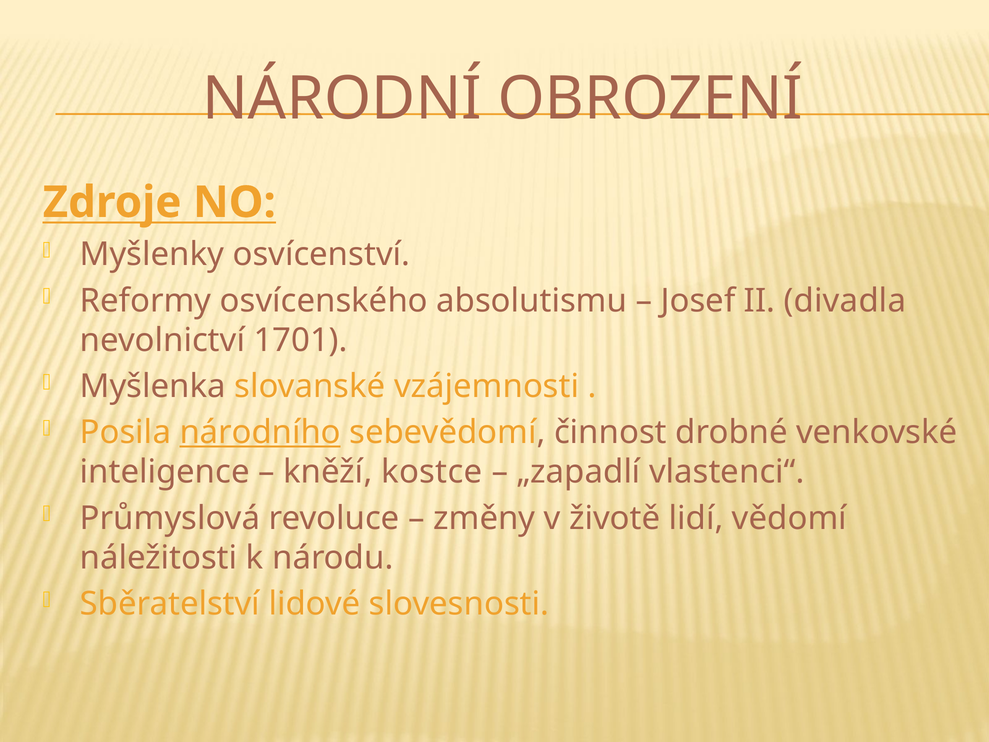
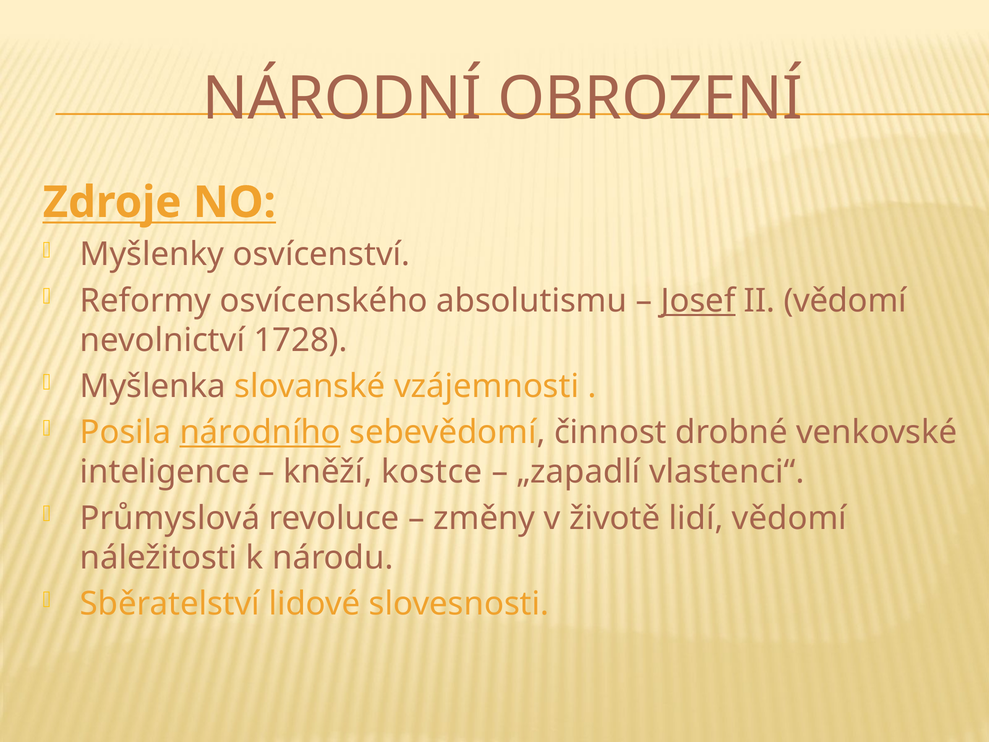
Josef underline: none -> present (698, 301)
II divadla: divadla -> vědomí (845, 301)
1701: 1701 -> 1728 (301, 340)
